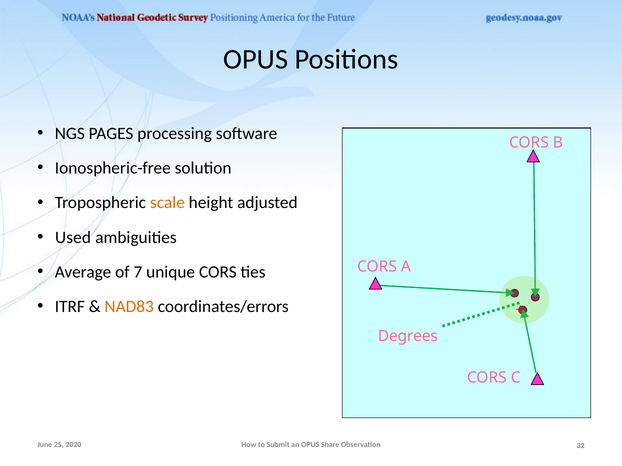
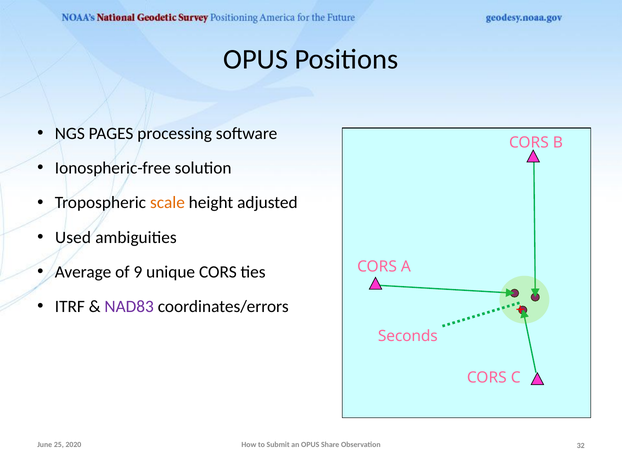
7: 7 -> 9 (138, 272)
NAD83 colour: orange -> purple (129, 307)
Degrees: Degrees -> Seconds (408, 336)
